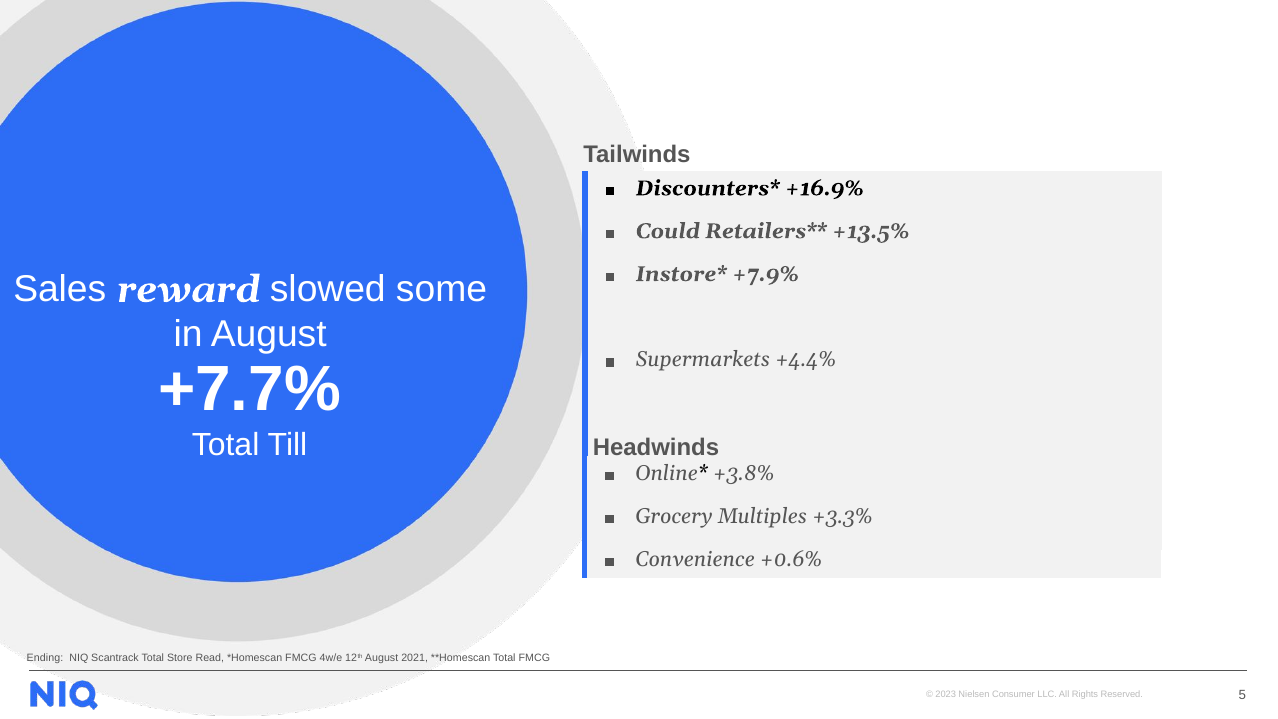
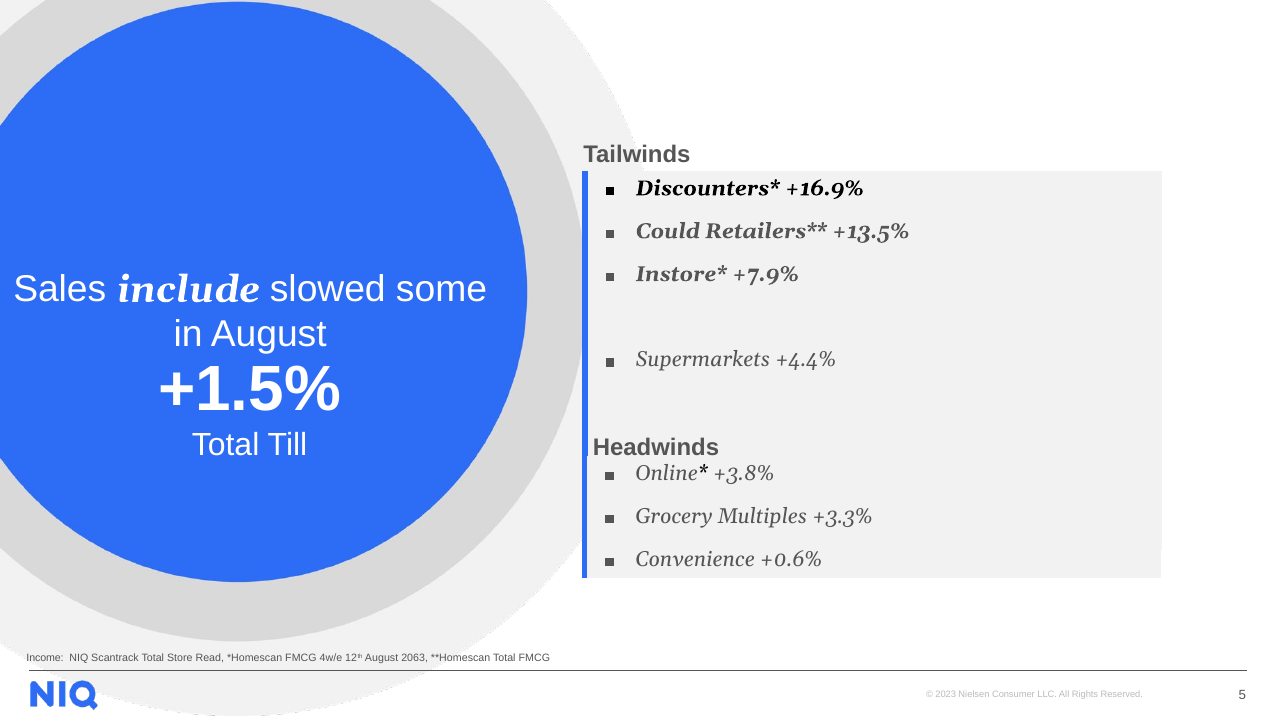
reward: reward -> include (188, 289)
+7.7%: +7.7% -> +1.5% (249, 389)
Ending: Ending -> Income (45, 658)
2021: 2021 -> 2063 (415, 658)
